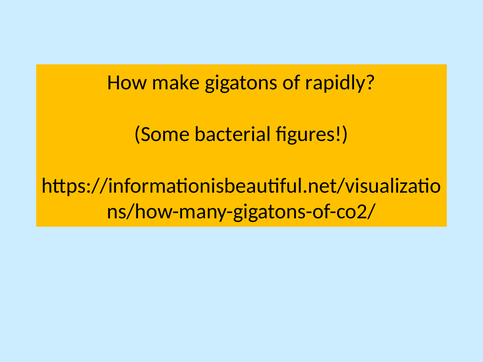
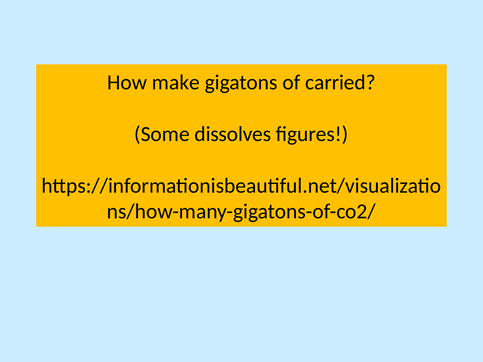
rapidly: rapidly -> carried (340, 83)
bacterial: bacterial -> dissolves (233, 134)
